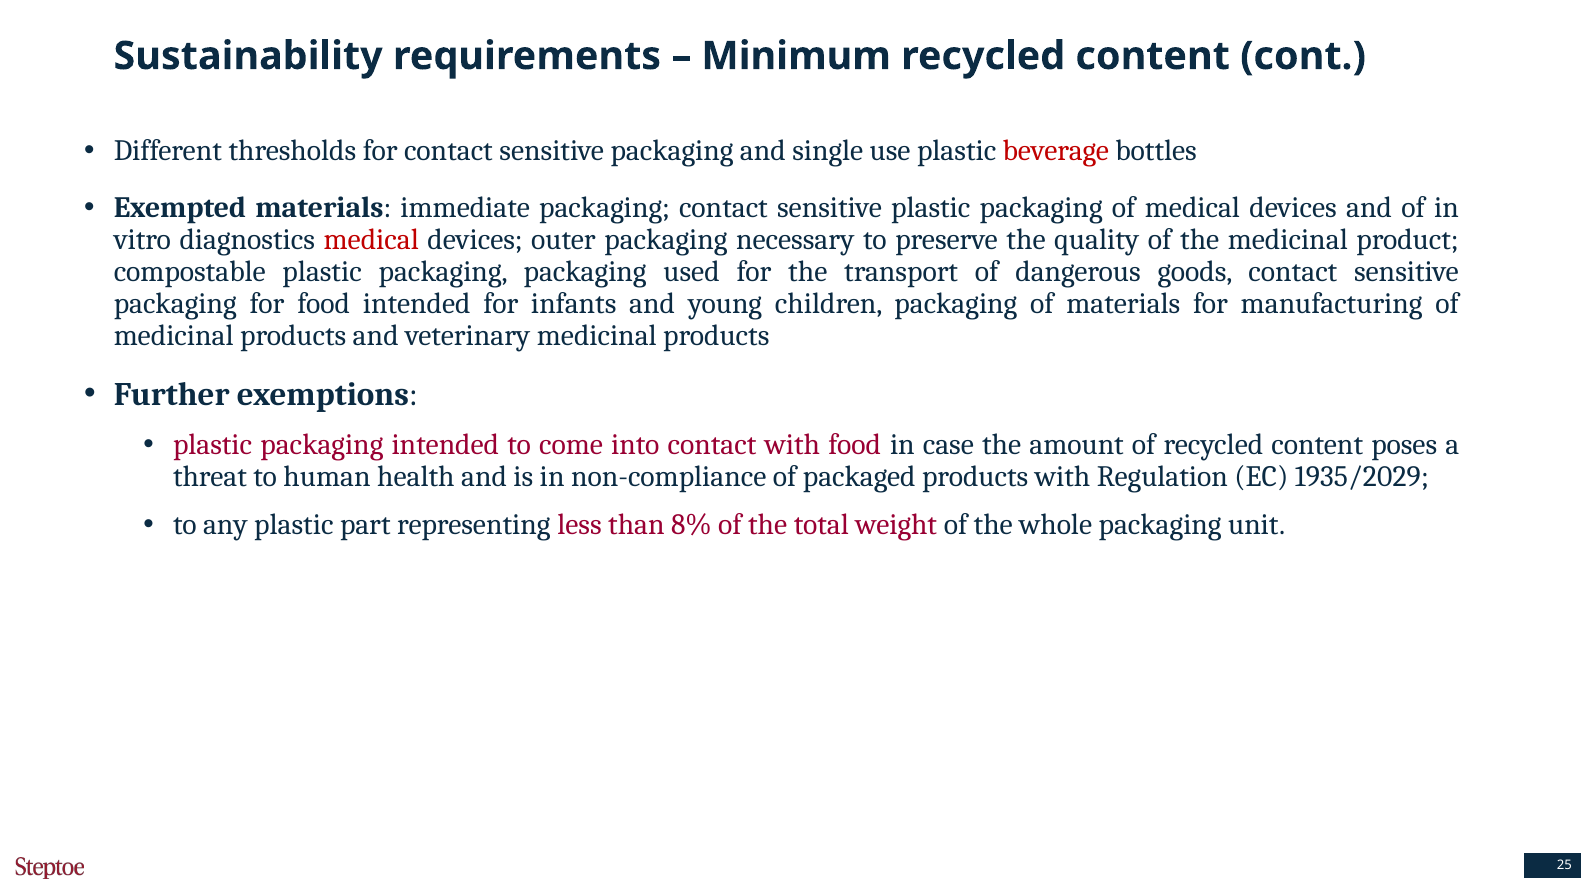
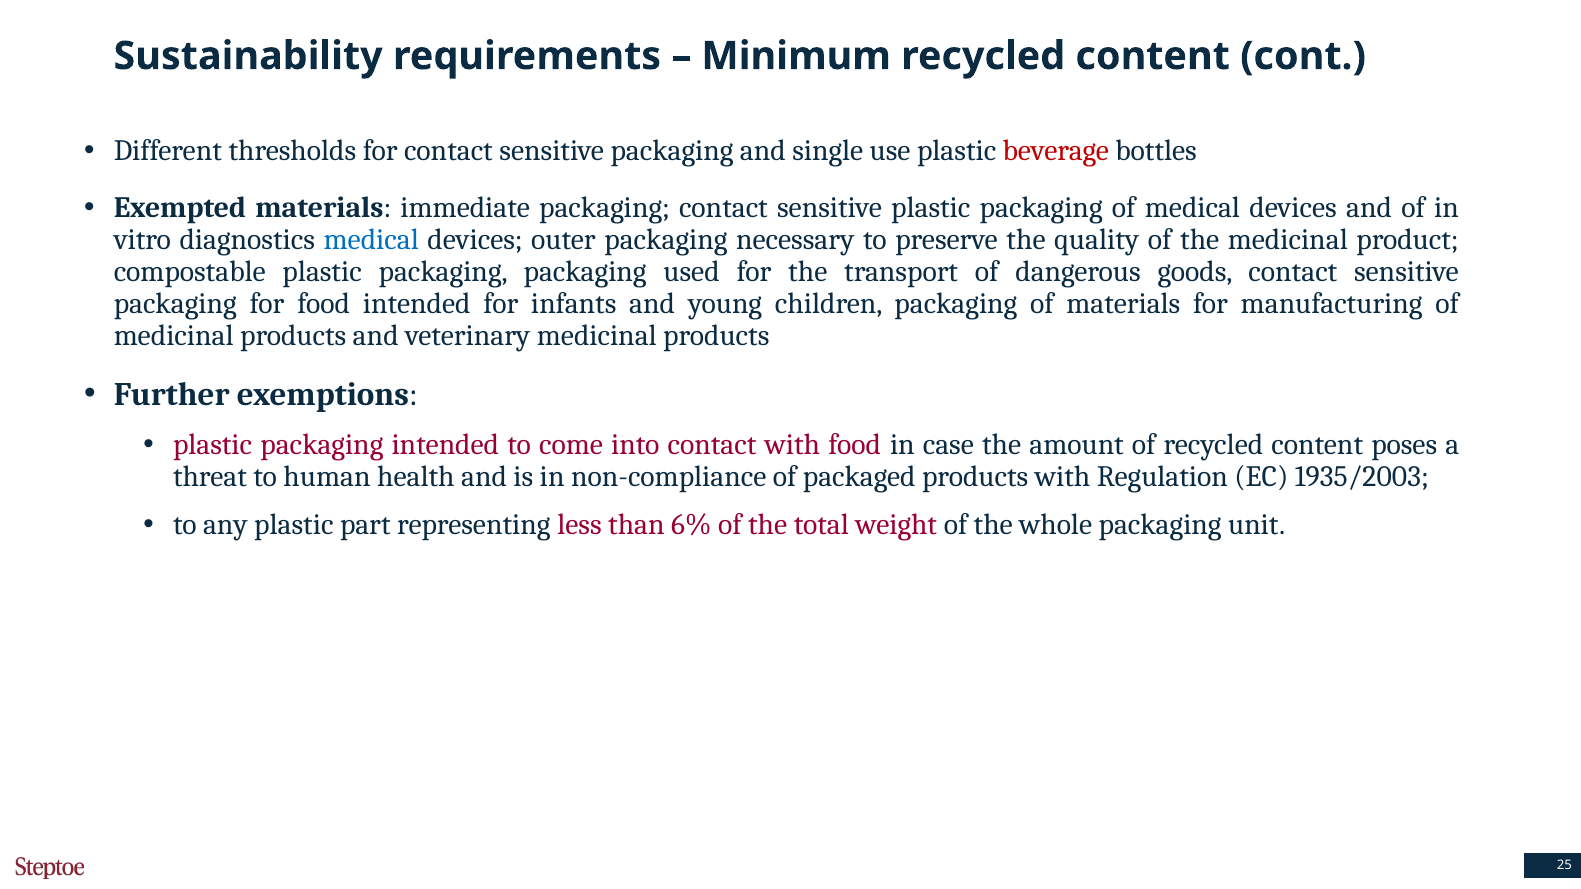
medical colour: red -> blue (371, 240)
1935/2029: 1935/2029 -> 1935/2003 (1362, 477)
8%: 8% -> 6% (691, 525)
